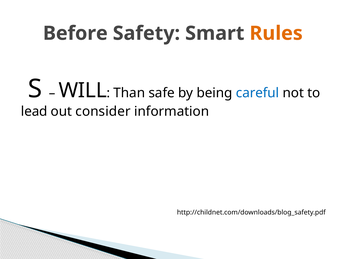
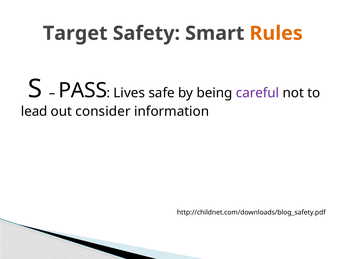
Before: Before -> Target (75, 33)
WILL: WILL -> PASS (83, 90)
Than: Than -> Lives (129, 93)
careful colour: blue -> purple (258, 93)
